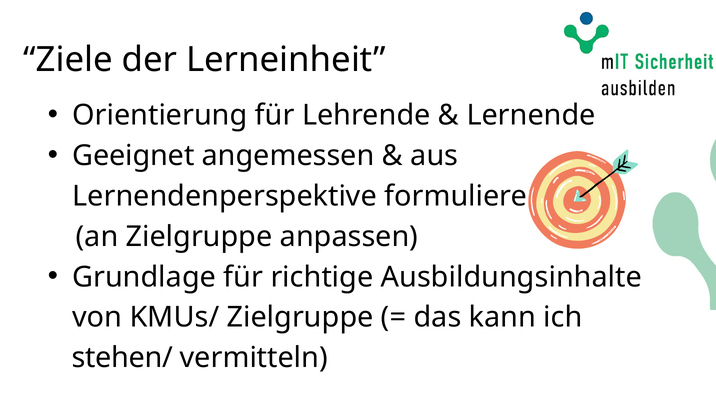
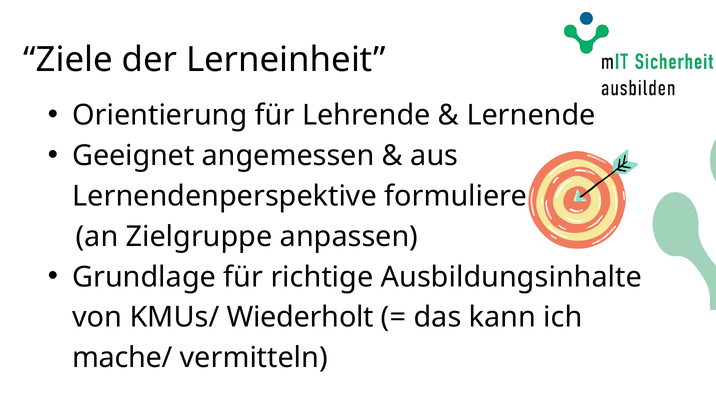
KMUs/ Zielgruppe: Zielgruppe -> Wiederholt (300, 317)
stehen/: stehen/ -> mache/ (122, 358)
